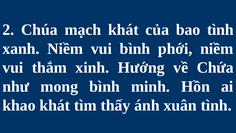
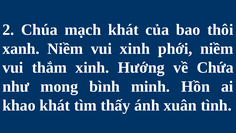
bao tình: tình -> thôi (220, 30)
vui bình: bình -> xinh (135, 49)
